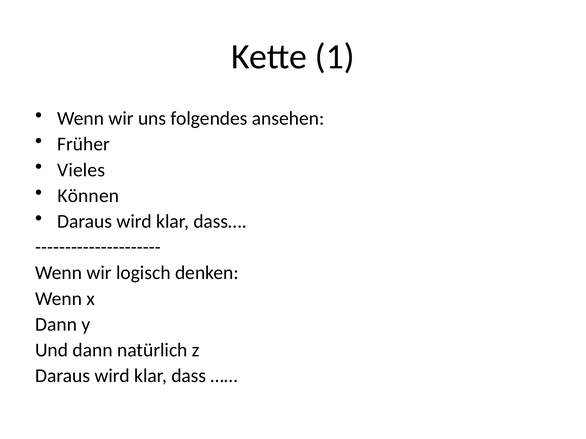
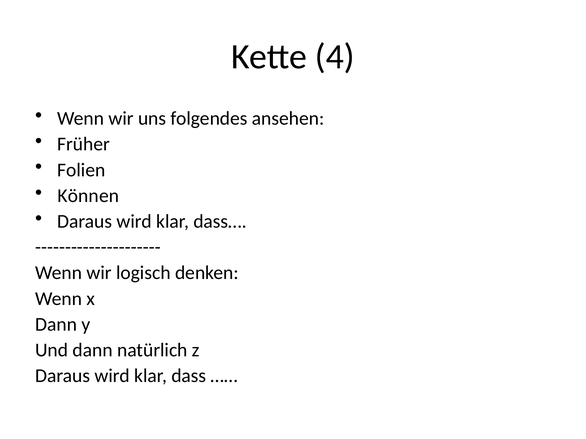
1: 1 -> 4 (335, 57)
Vieles: Vieles -> Folien (81, 170)
